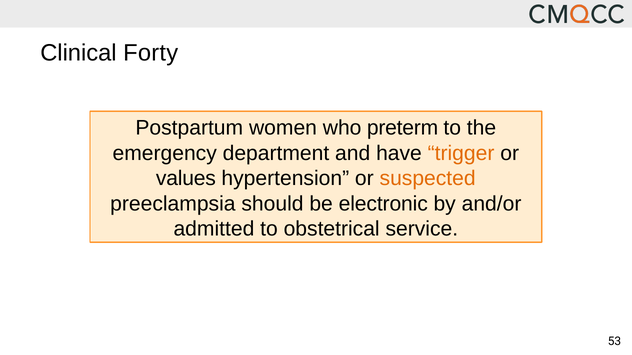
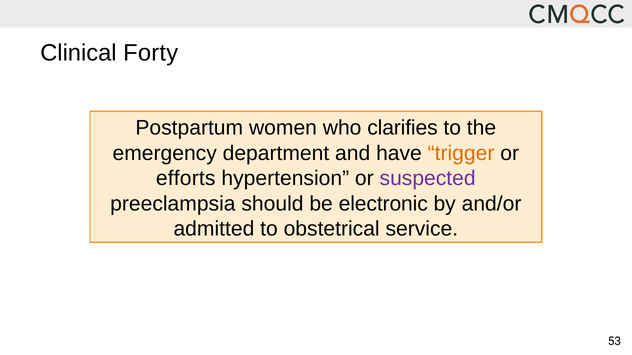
preterm: preterm -> clarifies (402, 128)
values: values -> efforts (186, 179)
suspected colour: orange -> purple (428, 179)
